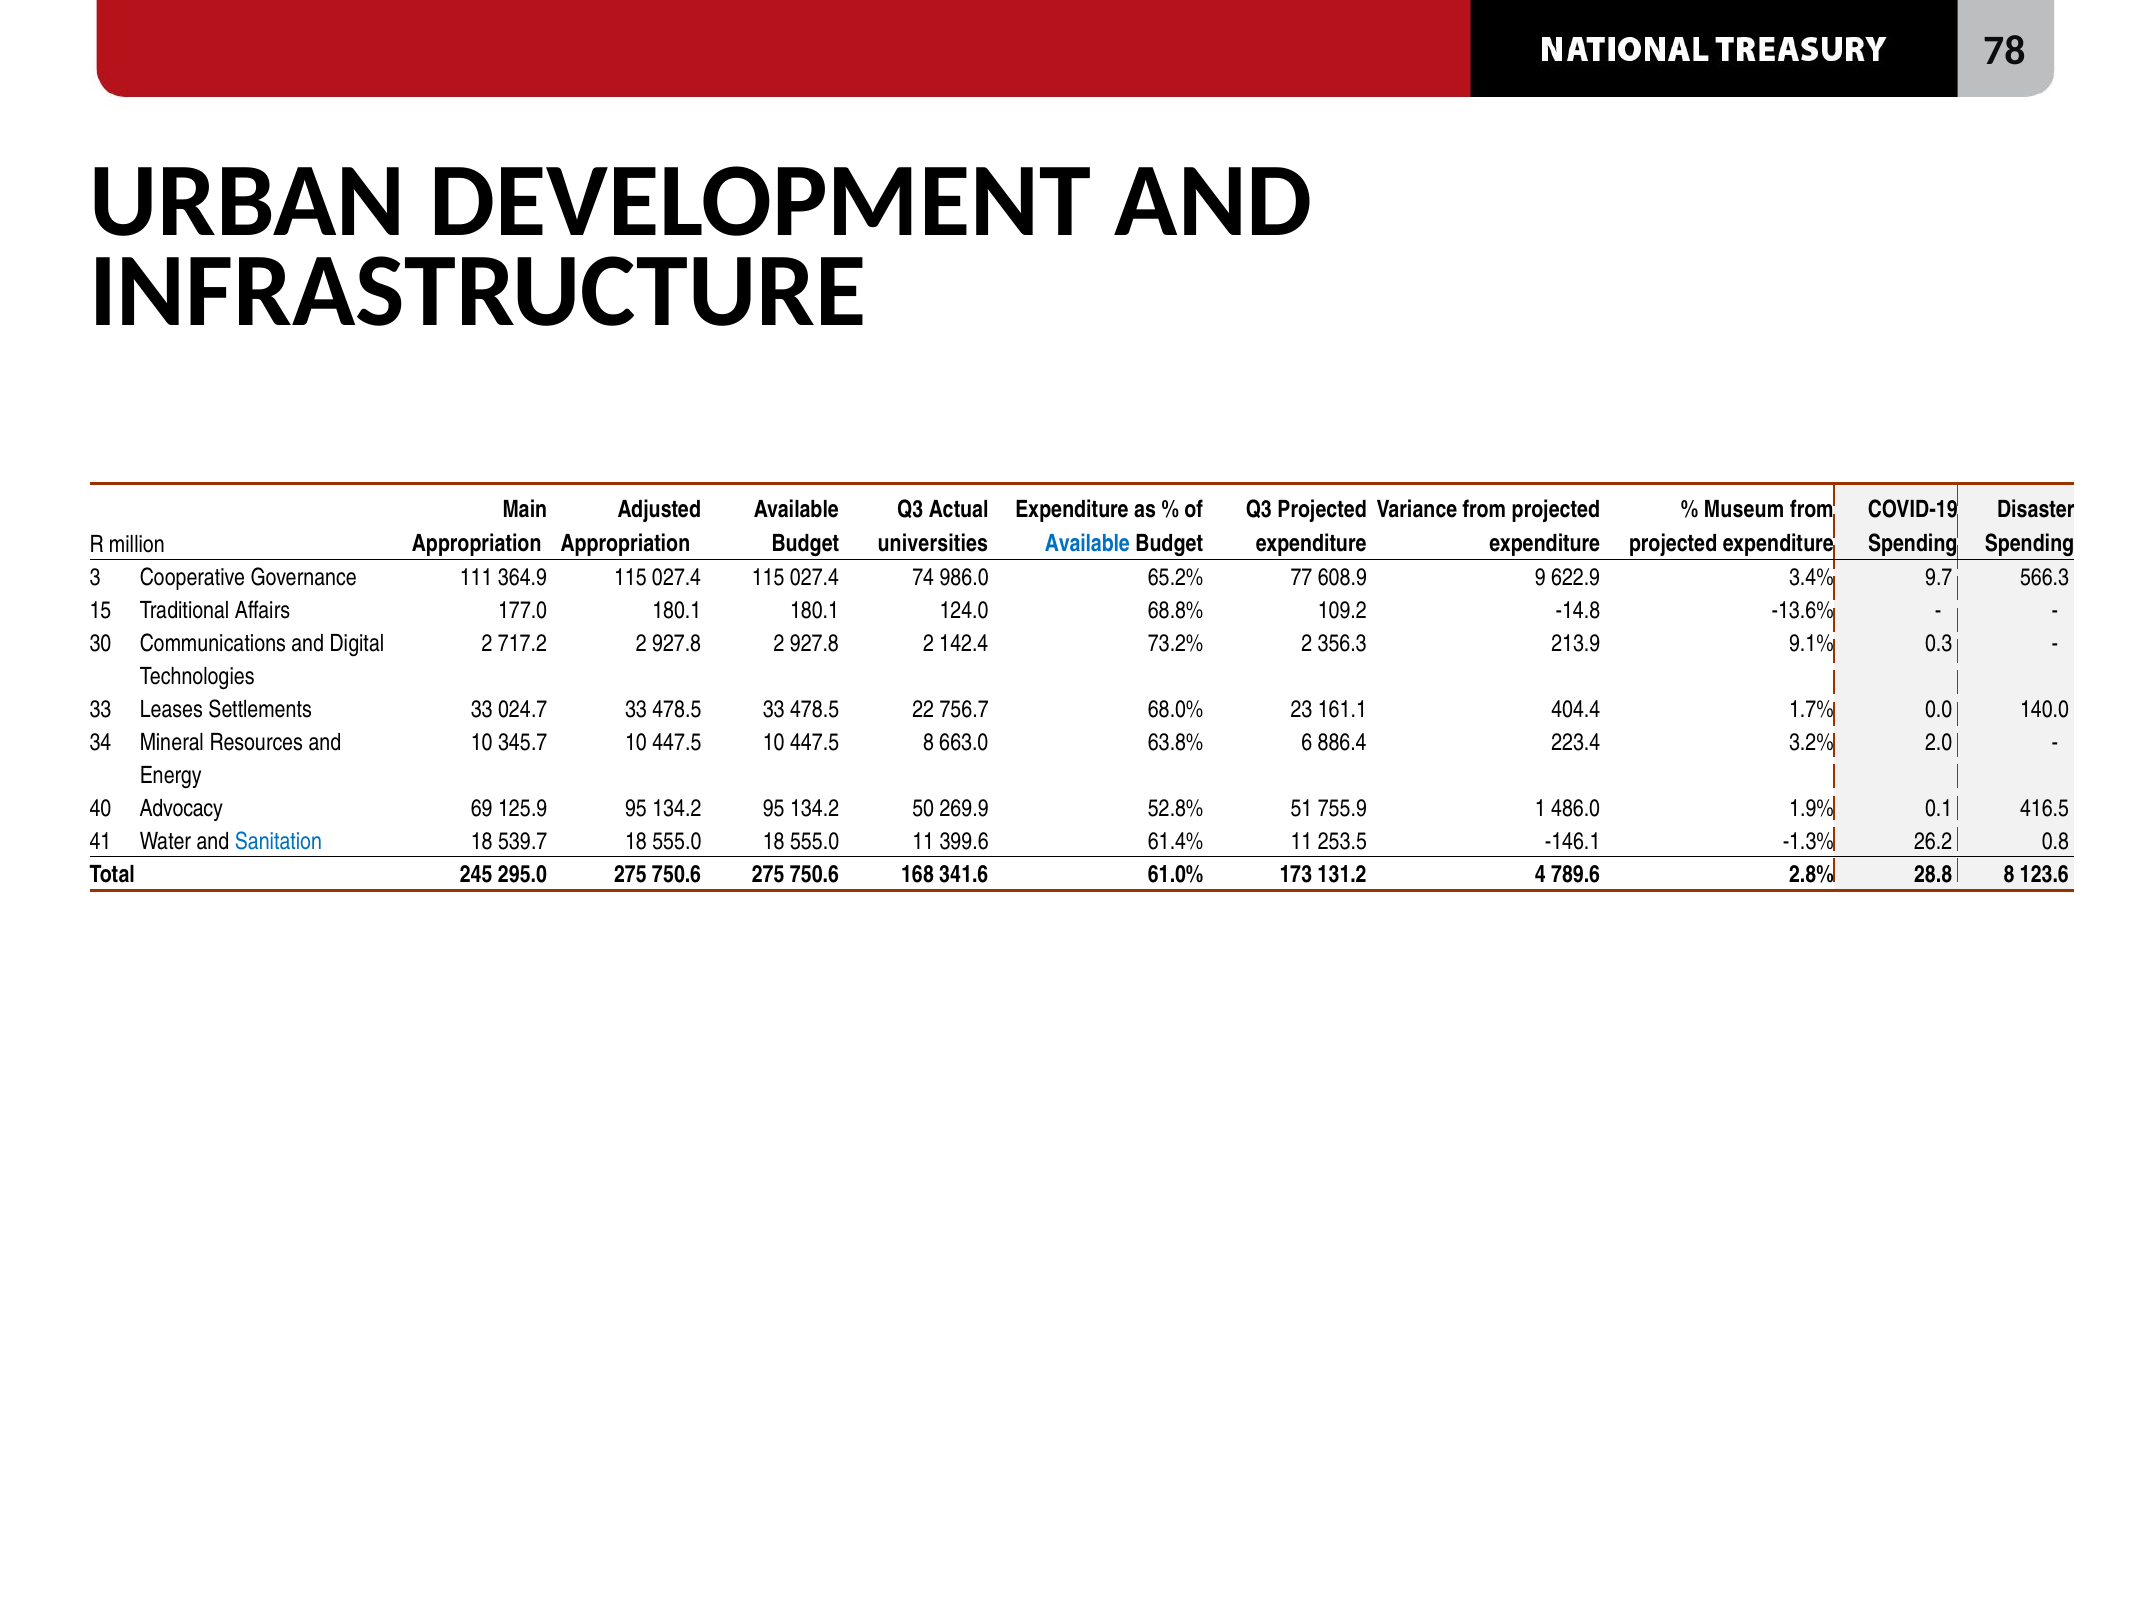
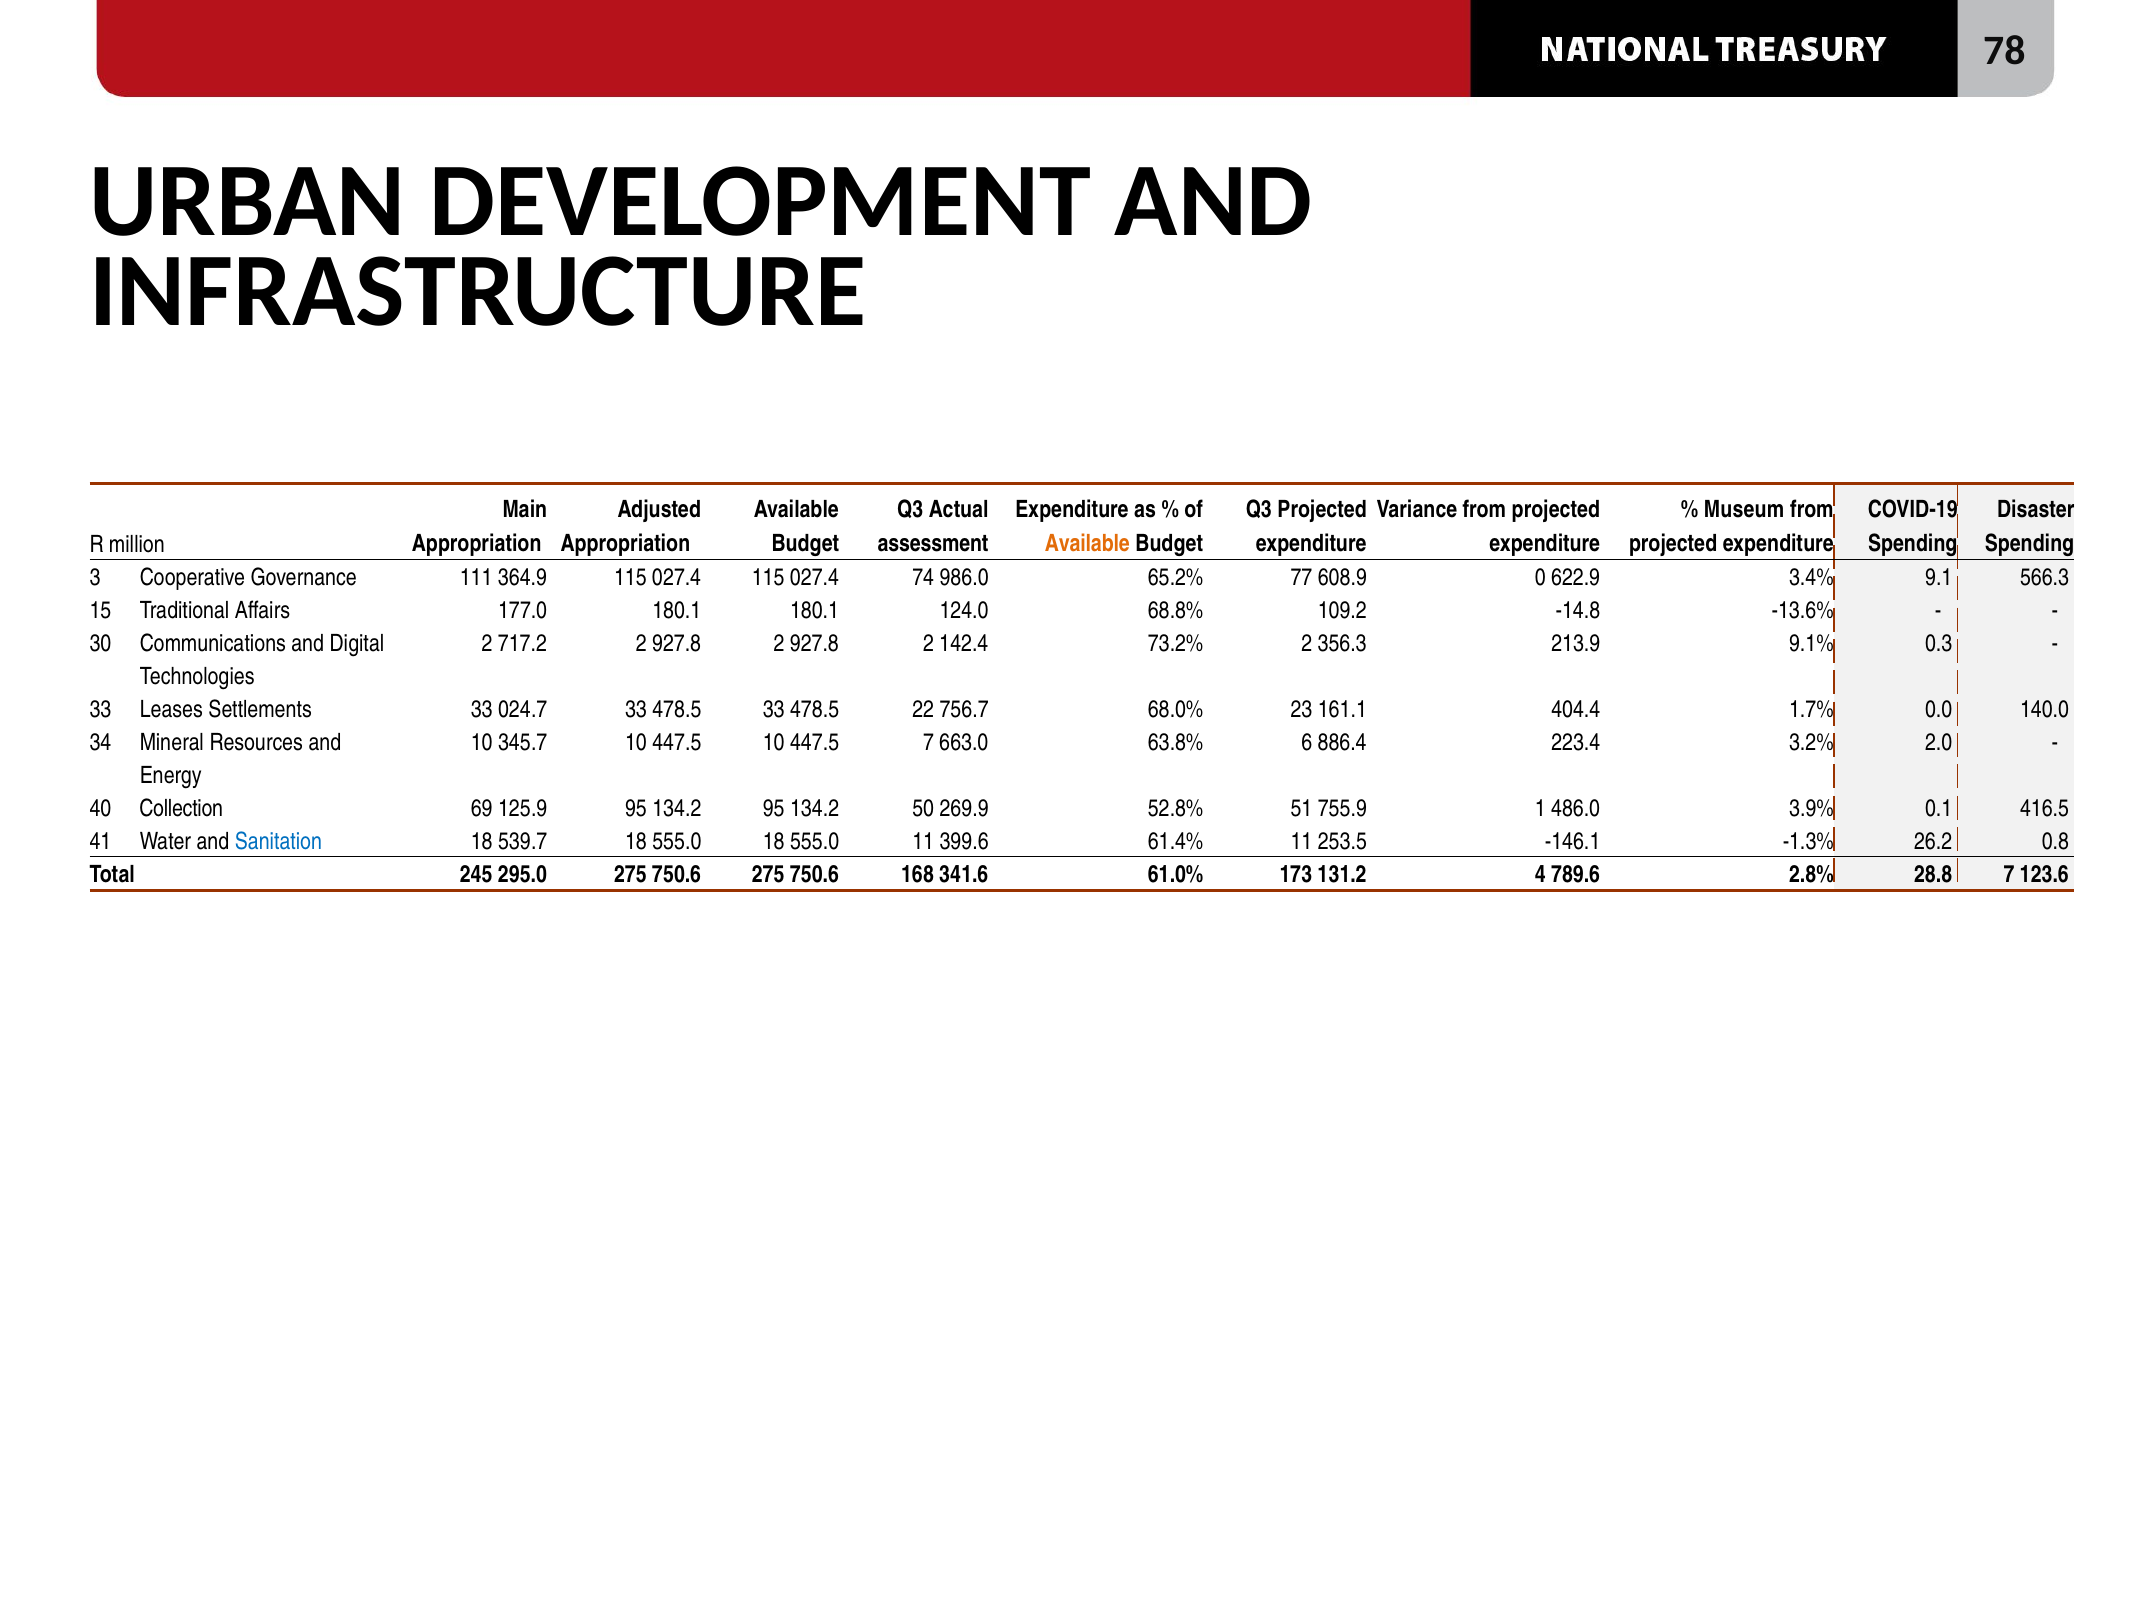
universities: universities -> assessment (933, 544)
Available colour: blue -> orange (1087, 544)
9: 9 -> 0 (1540, 578)
9.7: 9.7 -> 9.1 (1939, 578)
447.5 8: 8 -> 7 (929, 743)
Advocacy: Advocacy -> Collection (181, 809)
1.9%: 1.9% -> 3.9% (1812, 809)
28.8 8: 8 -> 7 (2009, 875)
